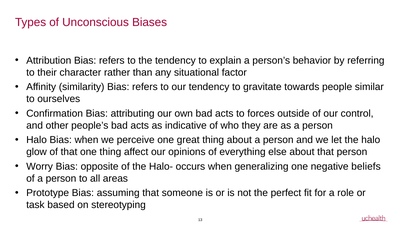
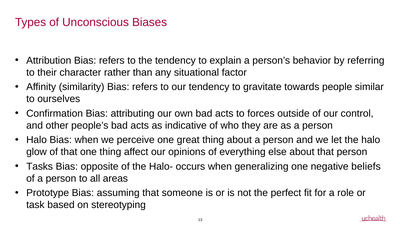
Worry: Worry -> Tasks (40, 167)
